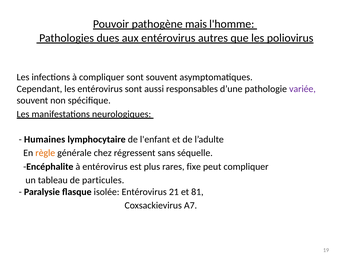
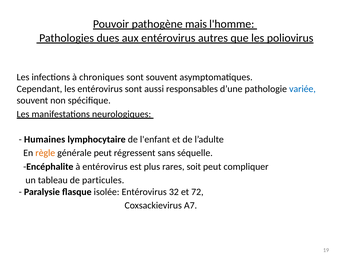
à compliquer: compliquer -> chroniques (102, 77)
variée colour: purple -> blue (302, 89)
générale chez: chez -> peut (103, 153)
fixe: fixe -> soit (194, 167)
21: 21 -> 32 (174, 192)
81: 81 -> 72 (197, 192)
